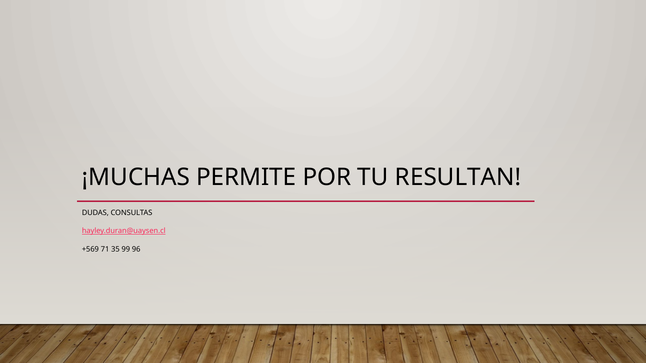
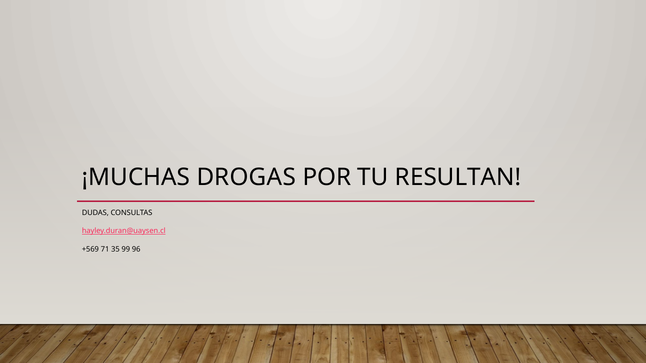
PERMITE: PERMITE -> DROGAS (246, 177)
